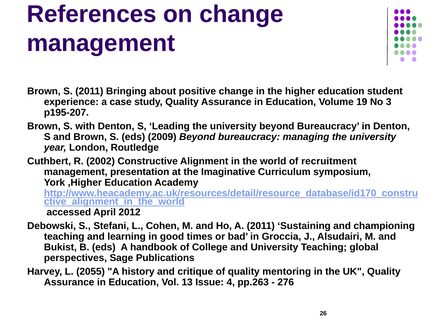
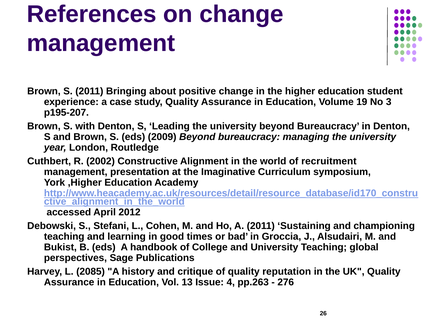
2055: 2055 -> 2085 (91, 272)
mentoring: mentoring -> reputation (287, 272)
